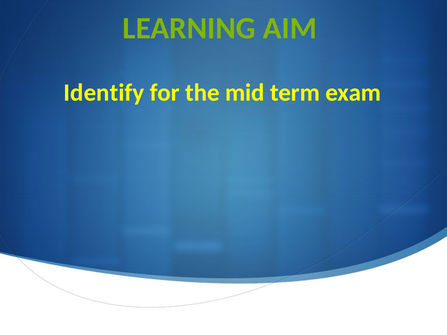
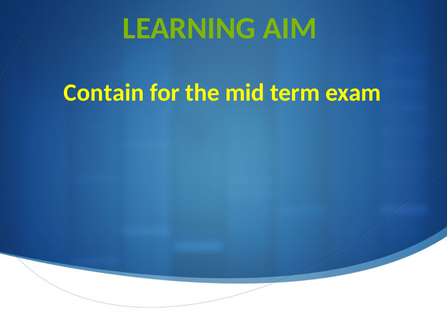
Identify: Identify -> Contain (104, 93)
